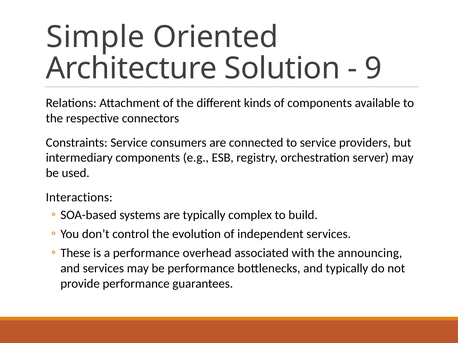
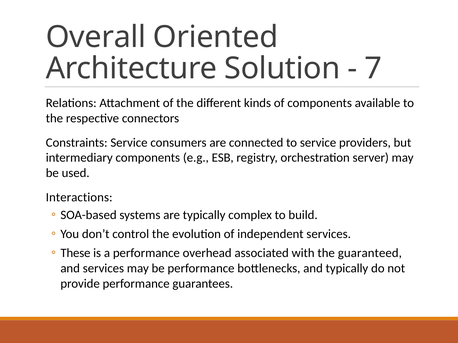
Simple: Simple -> Overall (96, 37)
9: 9 -> 7 (373, 68)
announcing: announcing -> guaranteed (370, 253)
